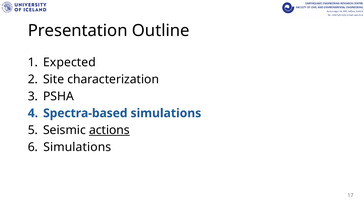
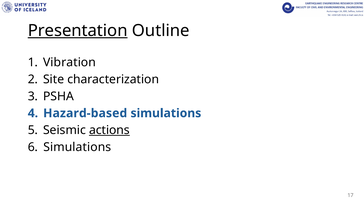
Presentation underline: none -> present (78, 31)
Expected: Expected -> Vibration (70, 62)
Spectra-based: Spectra-based -> Hazard-based (85, 113)
